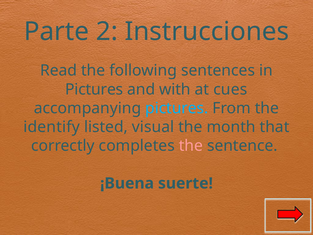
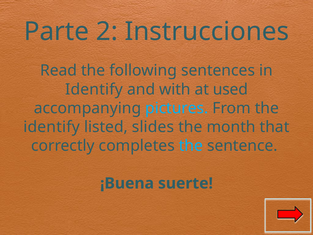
Pictures: Pictures -> Identify (94, 89)
cues: cues -> used (230, 89)
visual: visual -> slides (153, 127)
the colour: pink -> light blue (191, 146)
